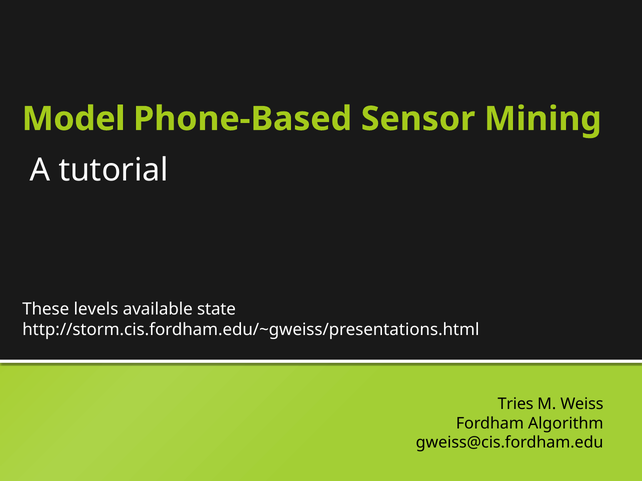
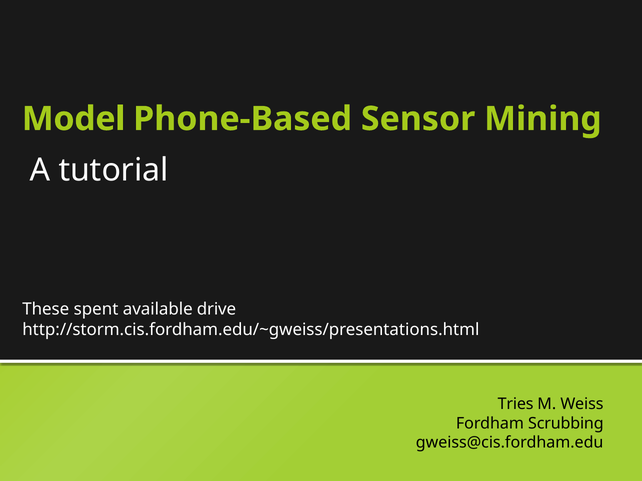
levels: levels -> spent (96, 310)
state: state -> drive (216, 310)
Algorithm: Algorithm -> Scrubbing (566, 424)
